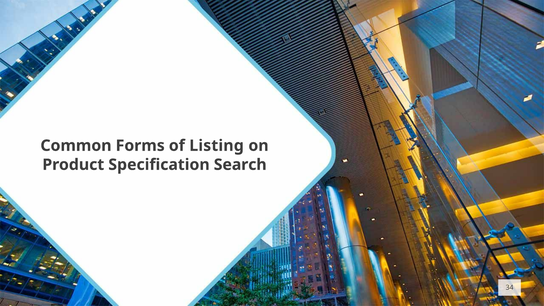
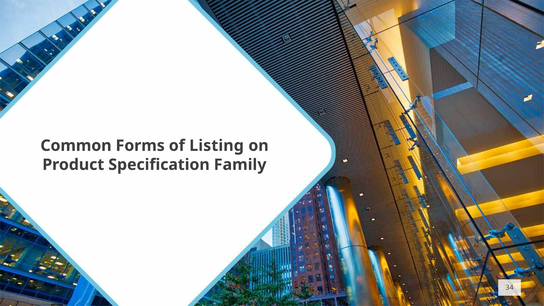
Search: Search -> Family (240, 165)
